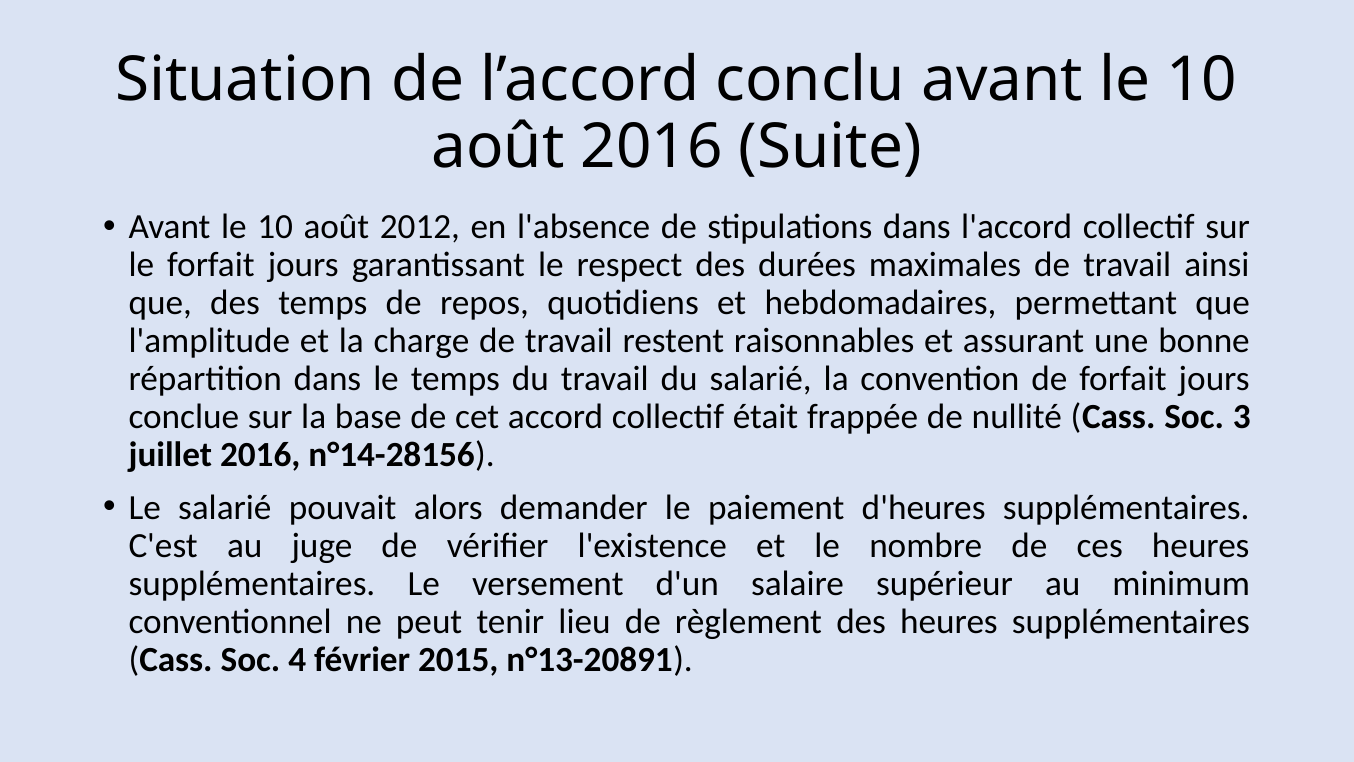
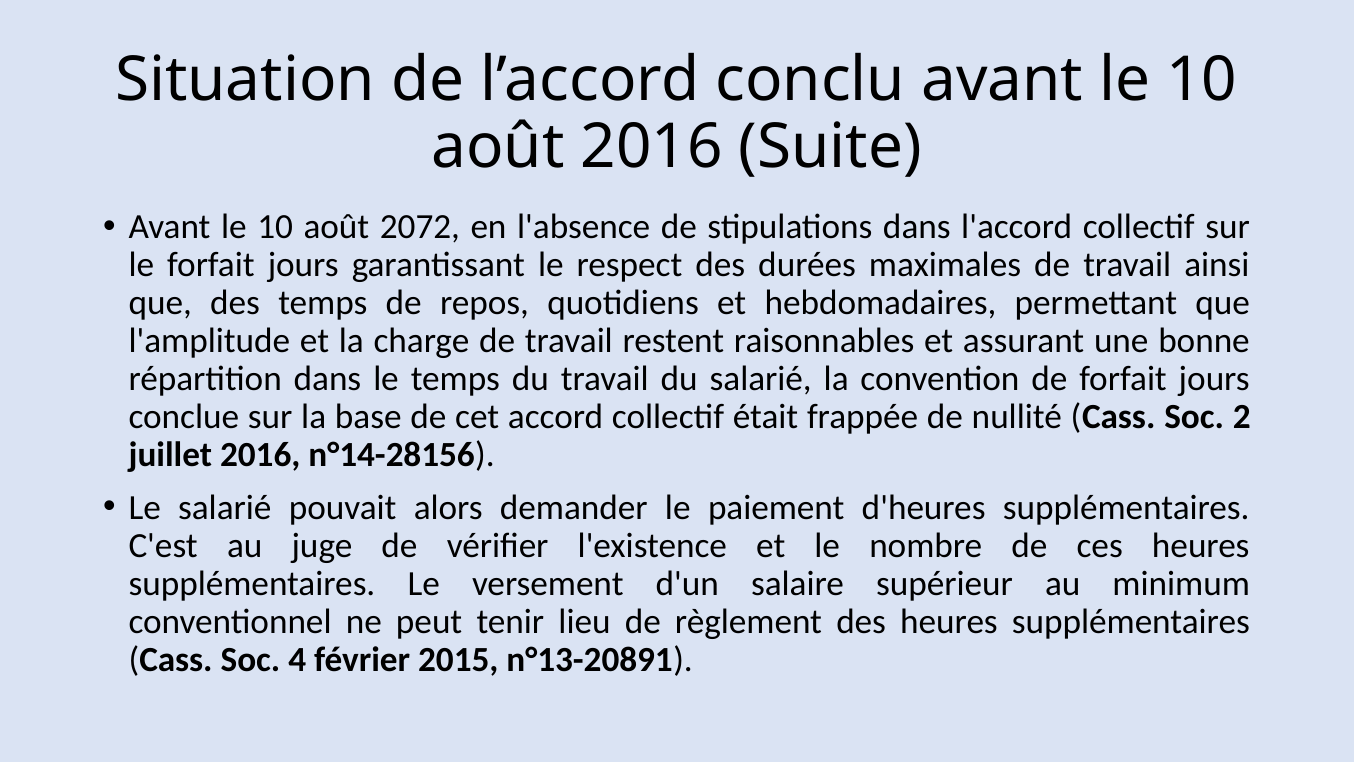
2012: 2012 -> 2072 (420, 227)
3: 3 -> 2 (1242, 417)
